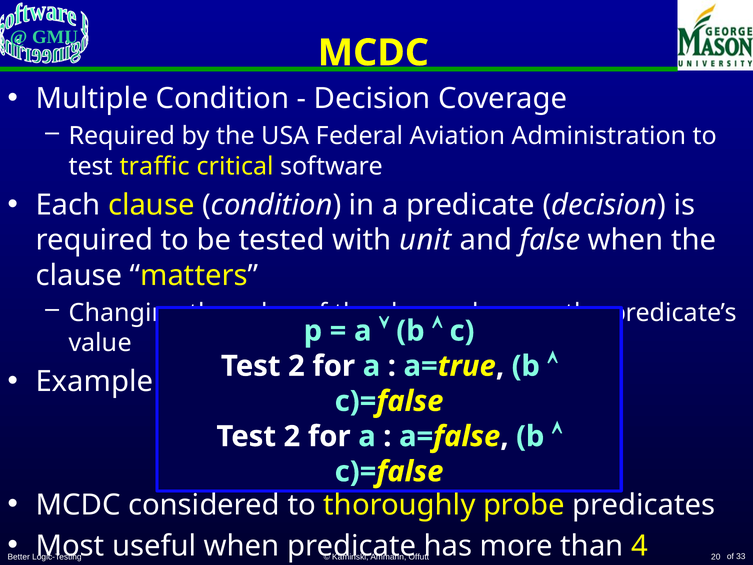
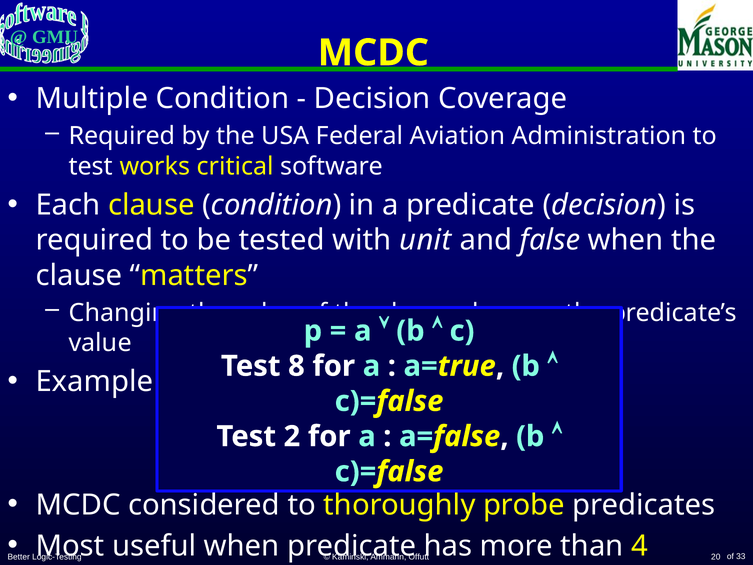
traffic: traffic -> works (155, 166)
2: 2 -> 8 (296, 366)
